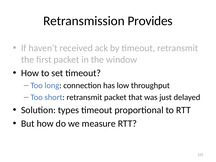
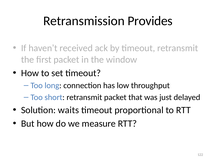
types: types -> waits (68, 110)
